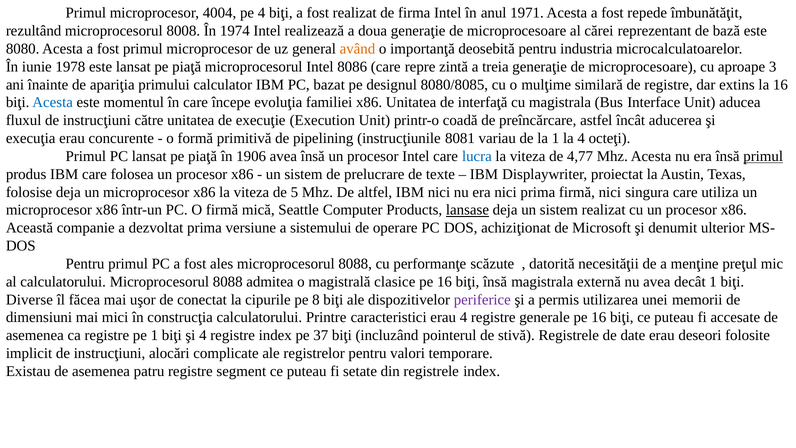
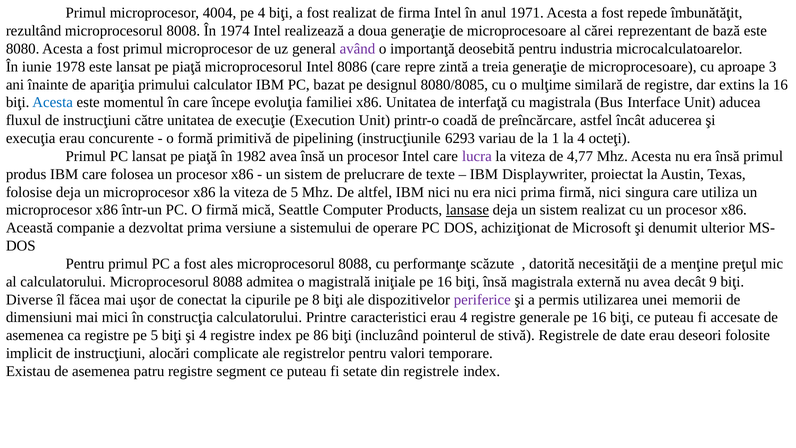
având colour: orange -> purple (357, 49)
8081: 8081 -> 6293 (460, 138)
1906: 1906 -> 1982 (251, 156)
lucra colour: blue -> purple (477, 156)
primul underline: present -> none (763, 156)
clasice: clasice -> iniţiale (395, 282)
decât 1: 1 -> 9 (713, 282)
pe 1: 1 -> 5 (154, 335)
37: 37 -> 86 (321, 335)
